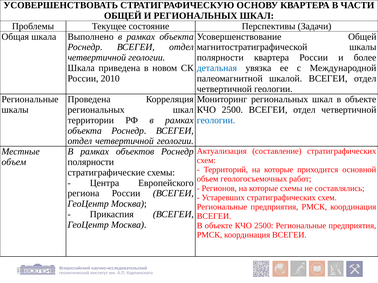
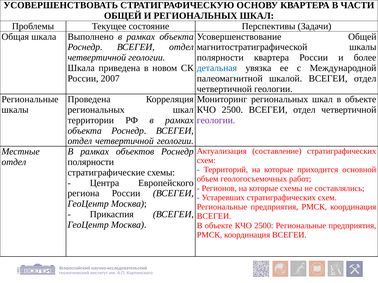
2010: 2010 -> 2007 (110, 79)
геологии colour: blue -> purple (216, 120)
объем: объем -> отдел (14, 162)
